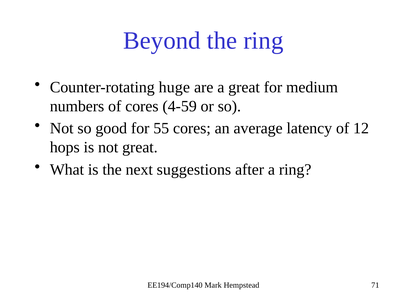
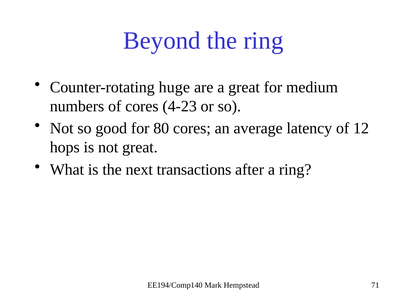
4-59: 4-59 -> 4-23 (180, 106)
55: 55 -> 80 (161, 128)
suggestions: suggestions -> transactions (194, 170)
